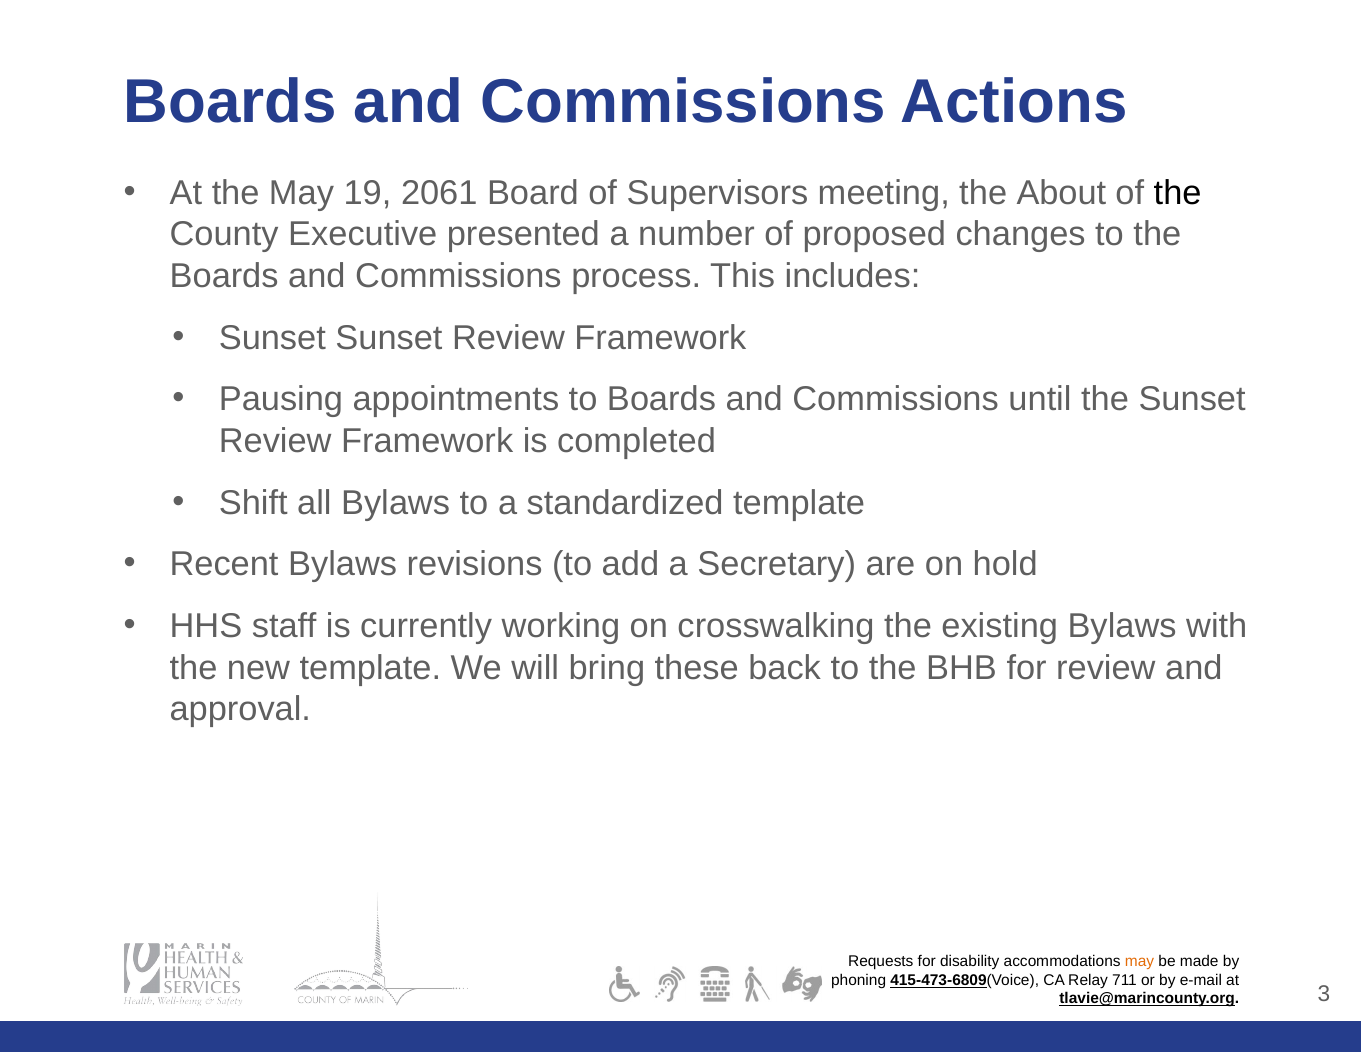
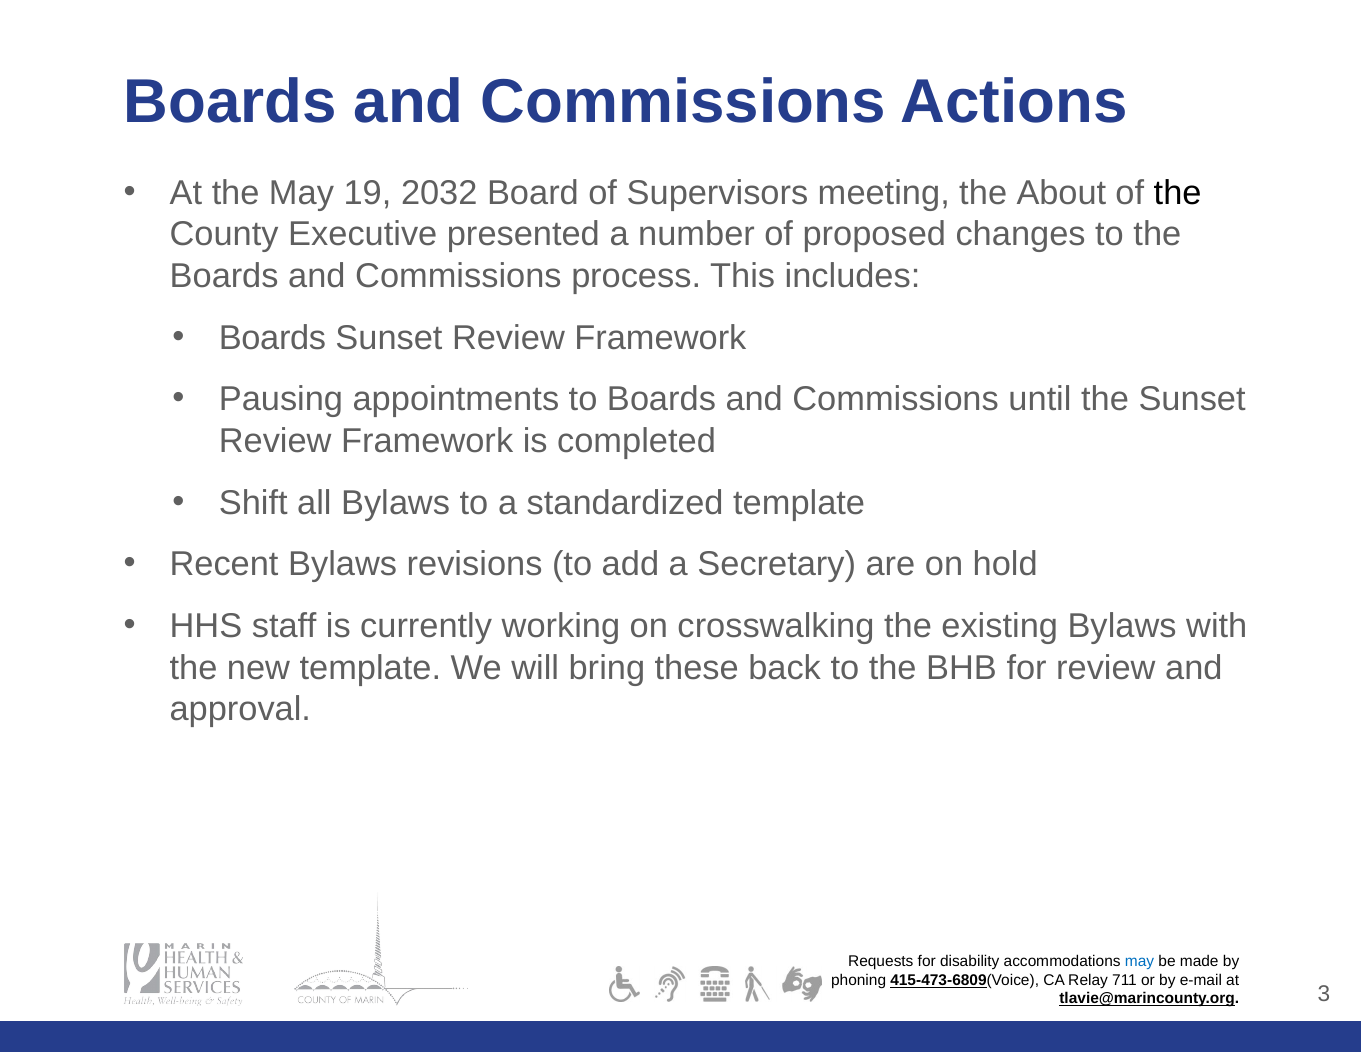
2061: 2061 -> 2032 (439, 193)
Sunset: Sunset -> Boards (272, 338)
may colour: orange -> blue (1140, 961)
